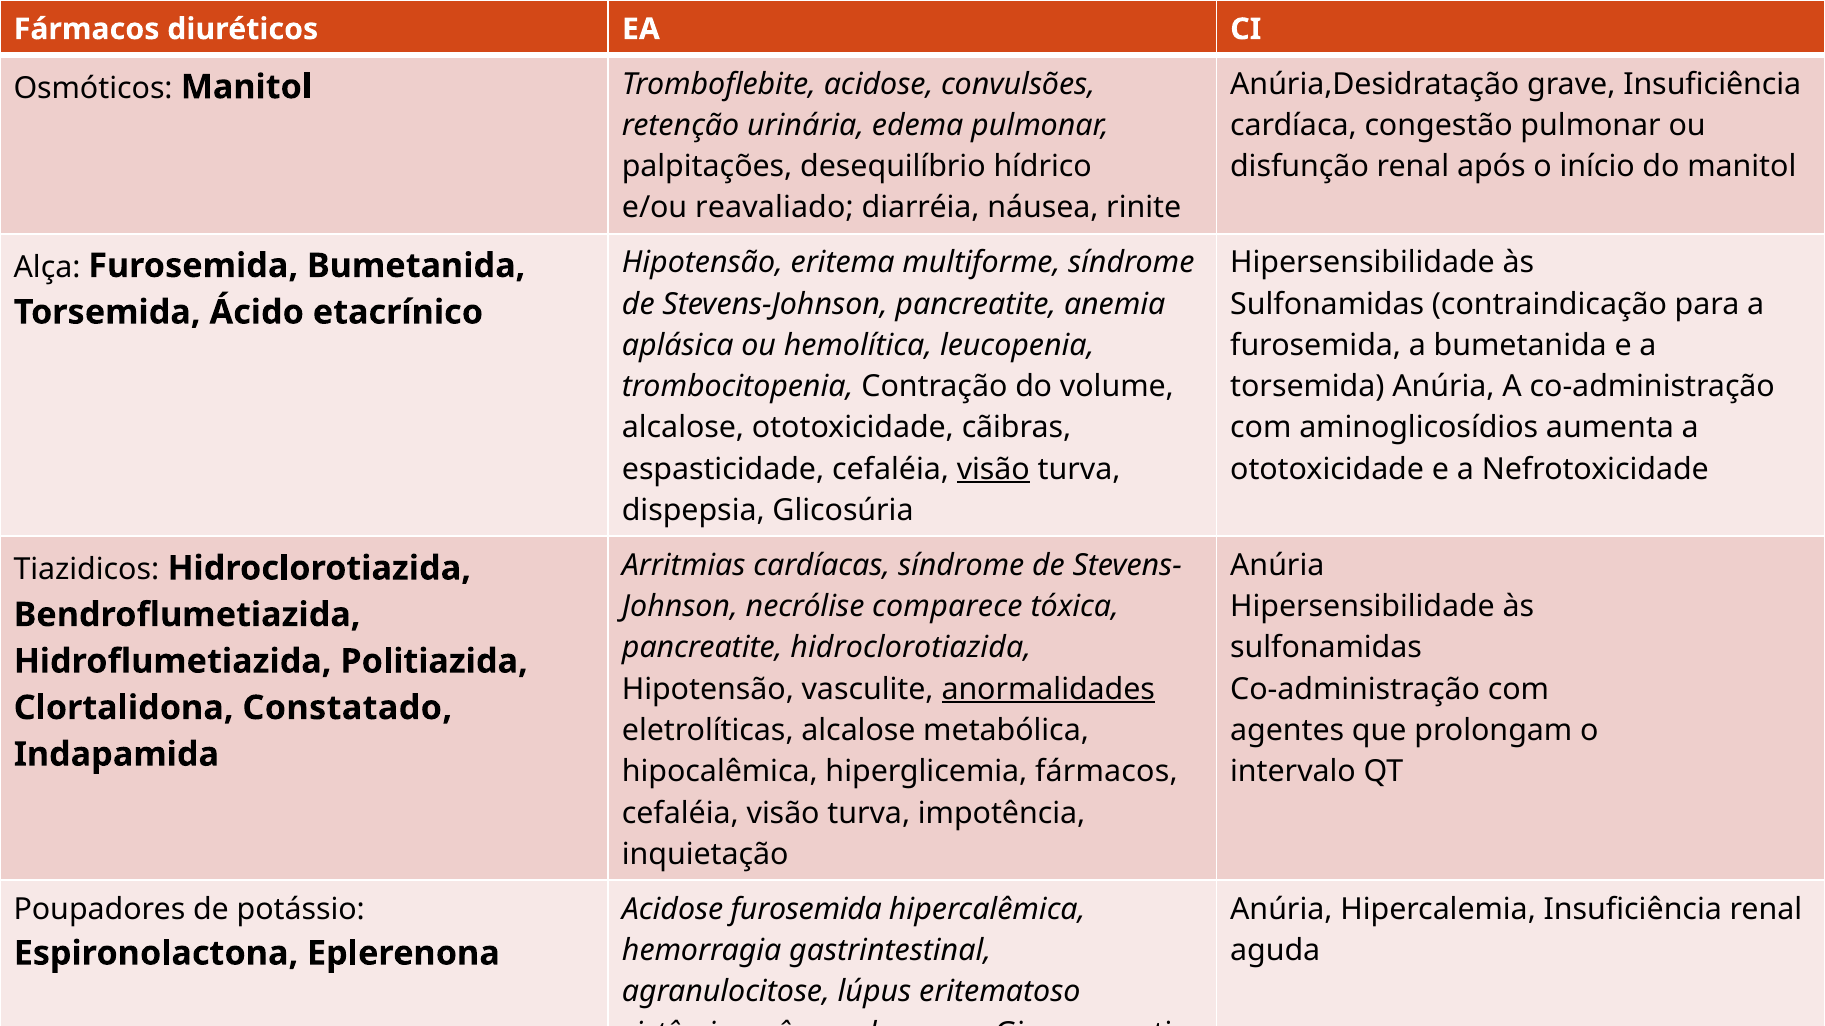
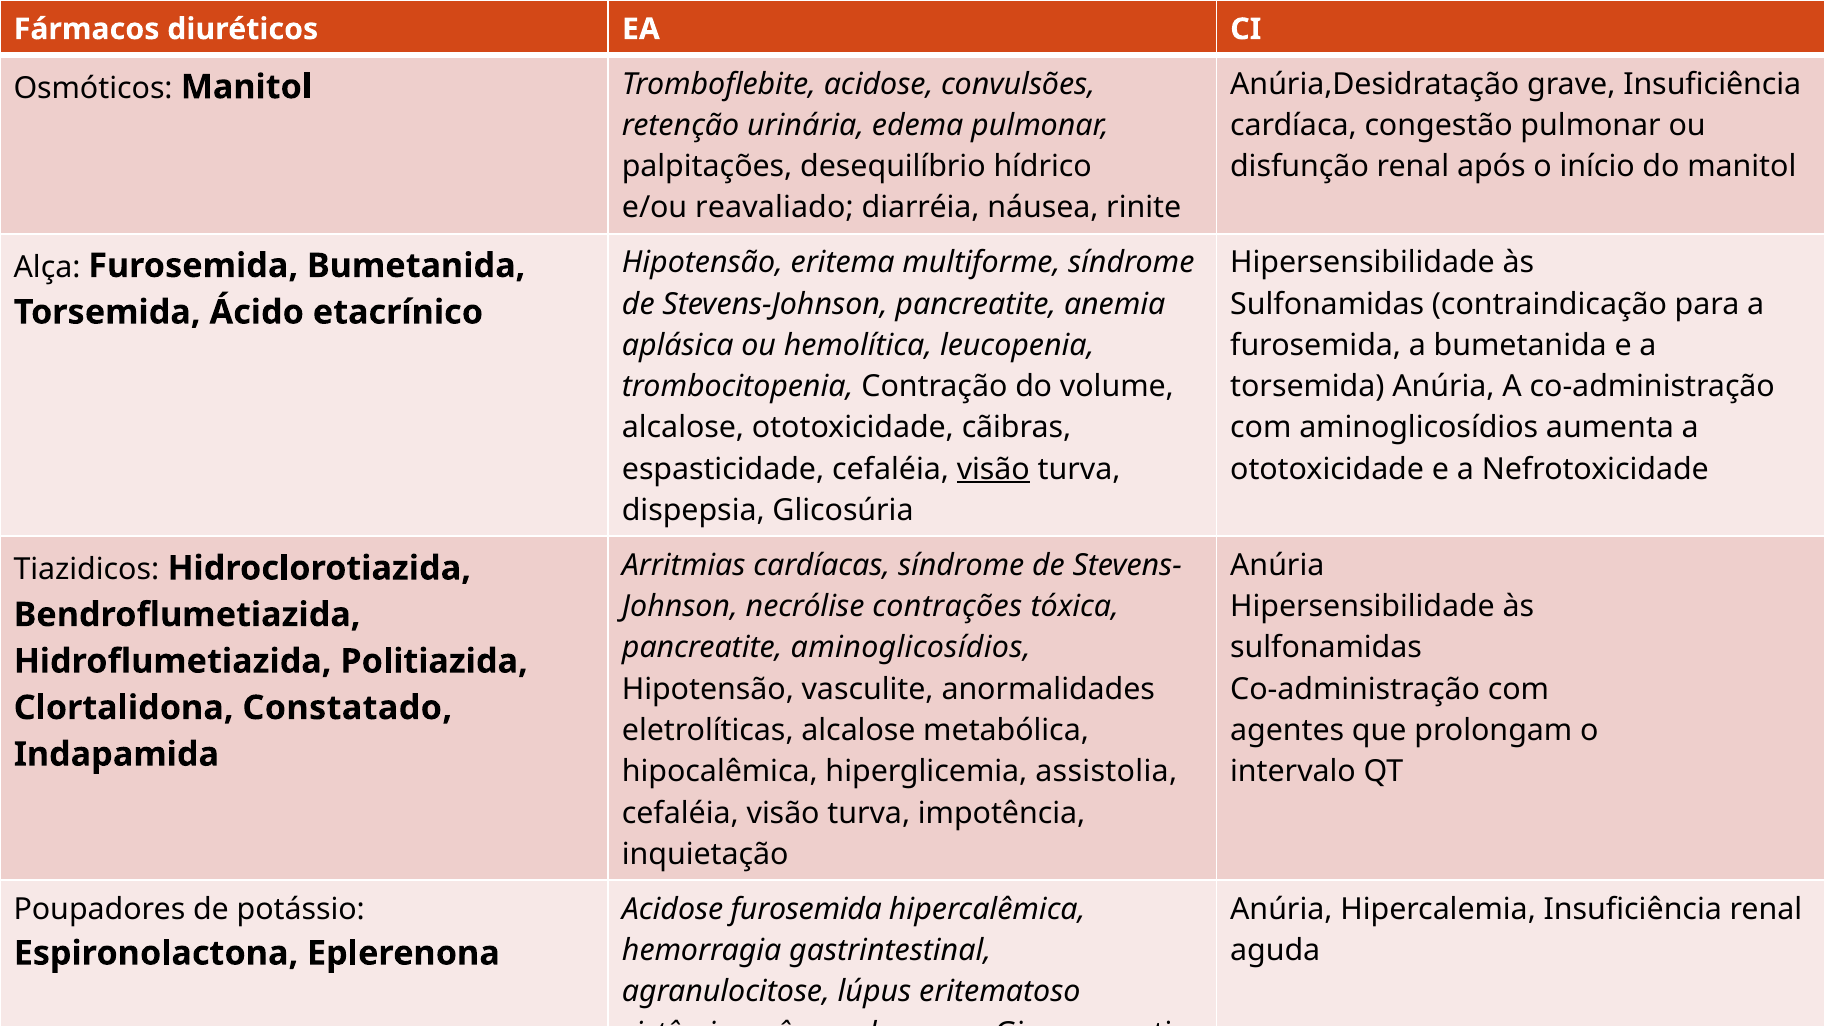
comparece: comparece -> contrações (947, 607)
pancreatite hidroclorotiazida: hidroclorotiazida -> aminoglicosídios (911, 648)
anormalidades underline: present -> none (1048, 690)
hiperglicemia fármacos: fármacos -> assistolia (1106, 772)
